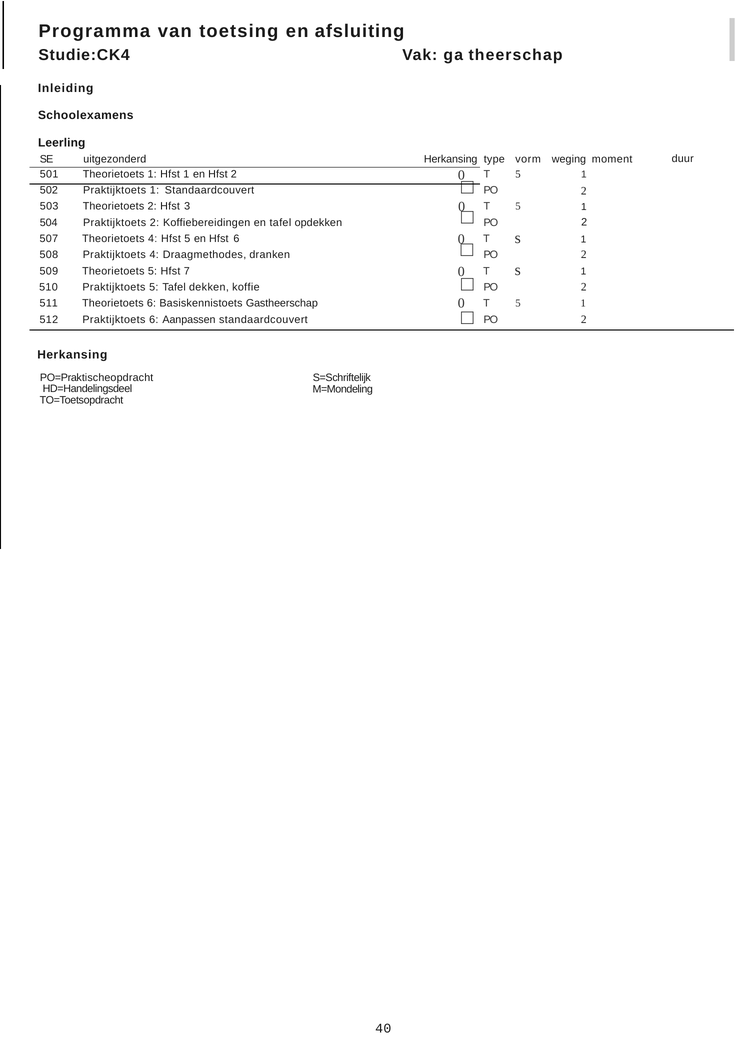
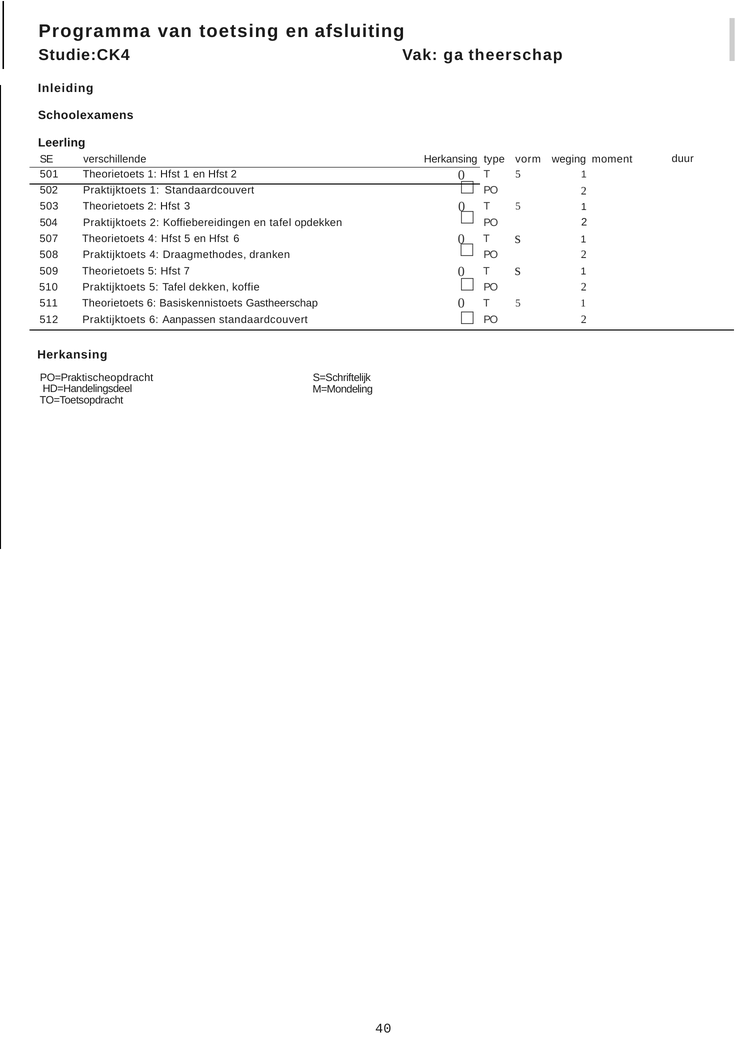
uitgezonderd: uitgezonderd -> verschillende (115, 159)
